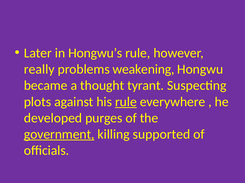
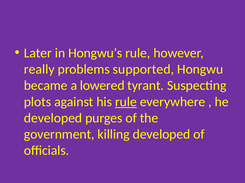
weakening: weakening -> supported (143, 70)
thought: thought -> lowered (102, 86)
government underline: present -> none (59, 135)
killing supported: supported -> developed (162, 135)
